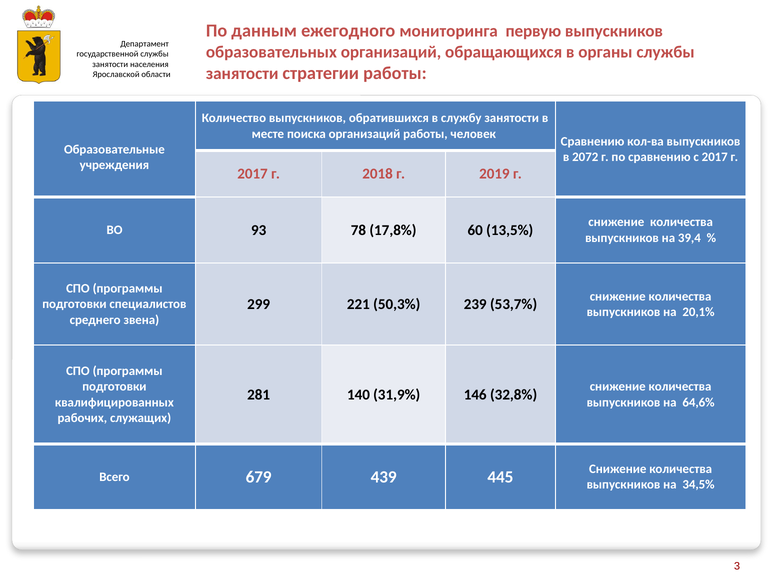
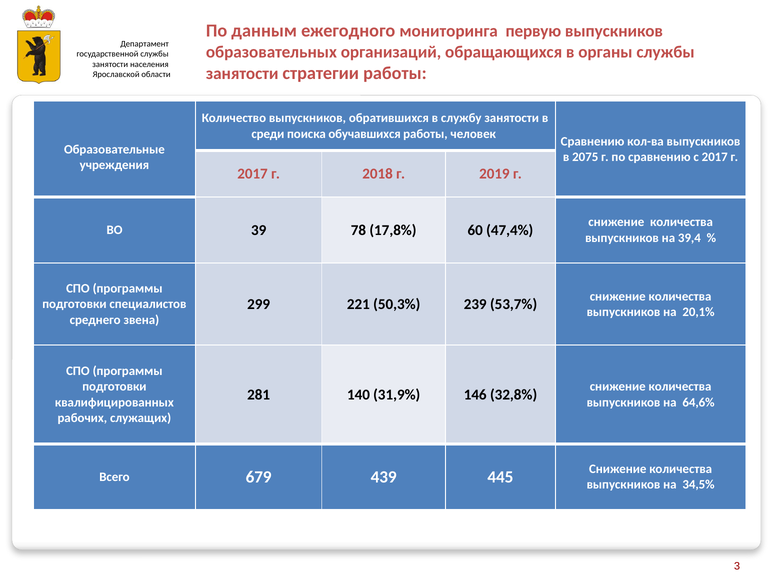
месте: месте -> среди (268, 134)
поиска организаций: организаций -> обучавшихся (365, 134)
2072: 2072 -> 2075 (585, 157)
93: 93 -> 39 (259, 230)
13,5%: 13,5% -> 47,4% (510, 230)
